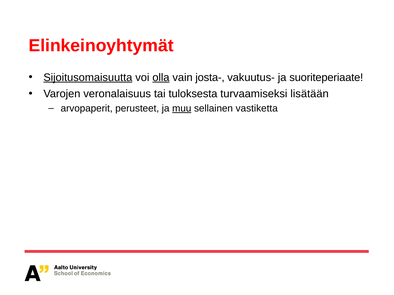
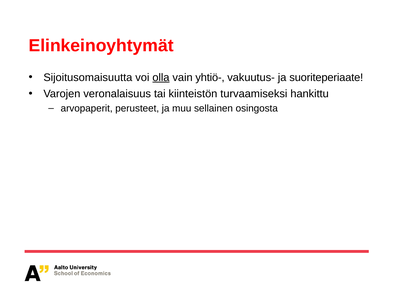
Sijoitusomaisuutta underline: present -> none (88, 78)
josta-: josta- -> yhtiö- (210, 78)
tuloksesta: tuloksesta -> kiinteistön (193, 94)
lisätään: lisätään -> hankittu (310, 94)
muu underline: present -> none (182, 109)
vastiketta: vastiketta -> osingosta (257, 109)
